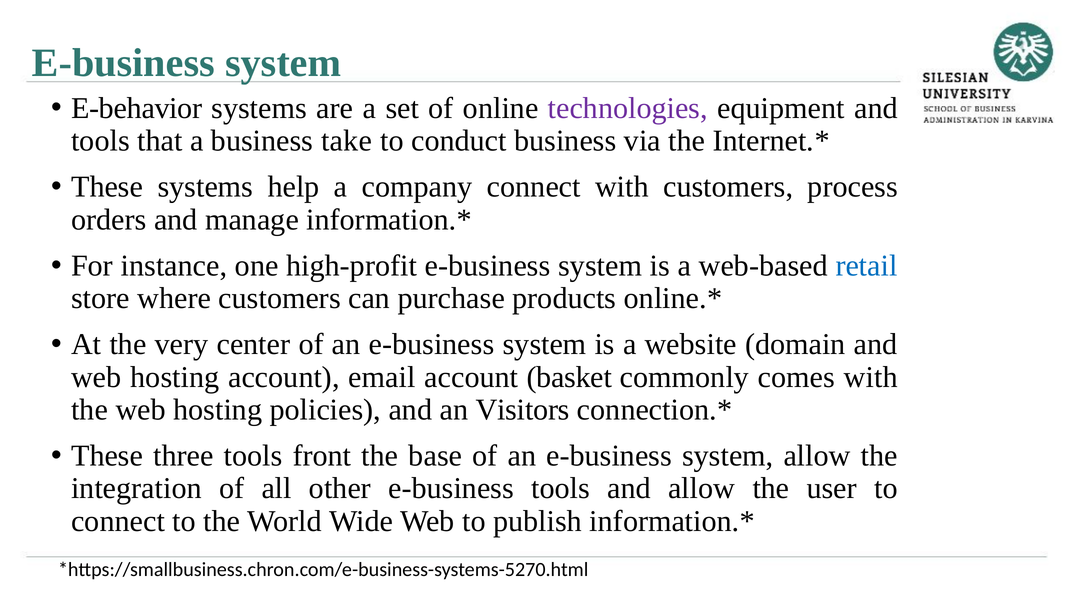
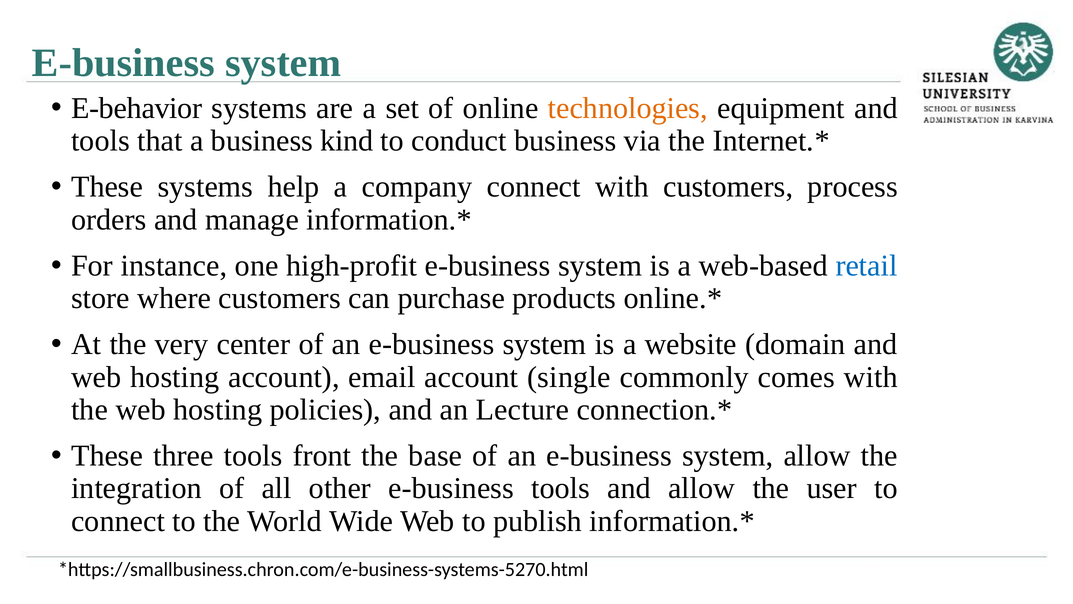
technologies colour: purple -> orange (628, 108)
take: take -> kind (347, 141)
basket: basket -> single (569, 377)
Visitors: Visitors -> Lecture (522, 409)
